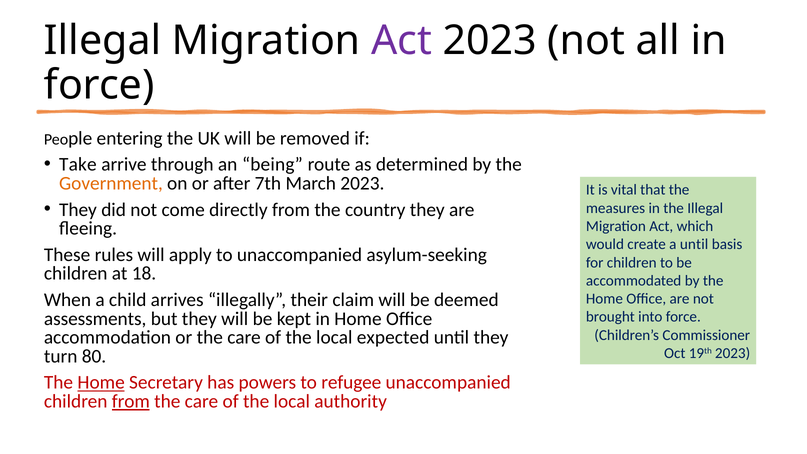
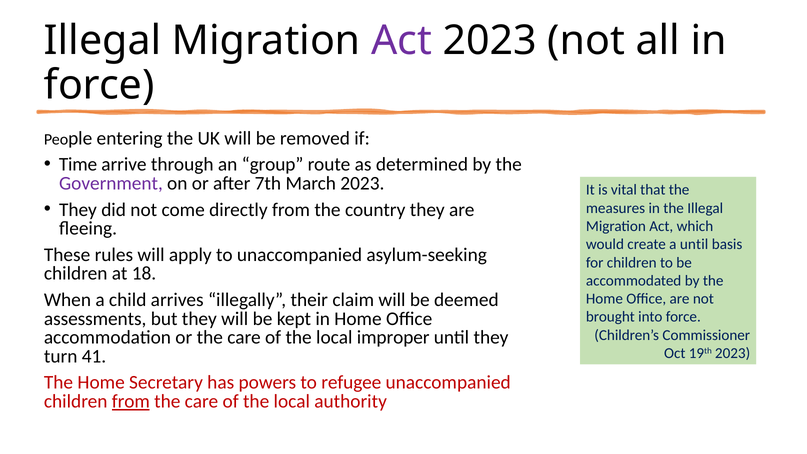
Take: Take -> Time (78, 165)
being: being -> group (273, 165)
Government colour: orange -> purple (111, 183)
expected: expected -> improper (393, 337)
80: 80 -> 41 (94, 356)
Home underline: present -> none (101, 383)
